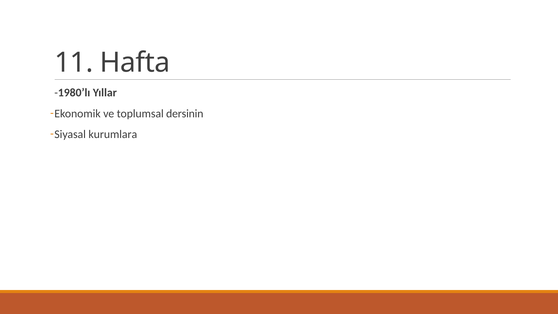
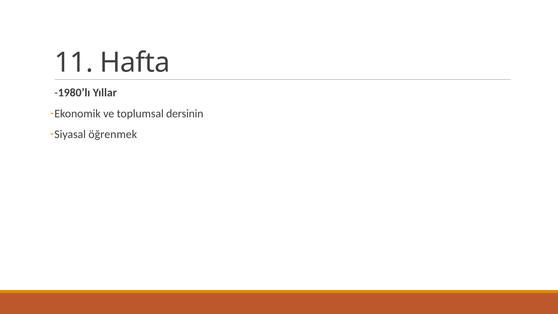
kurumlara: kurumlara -> öğrenmek (113, 134)
